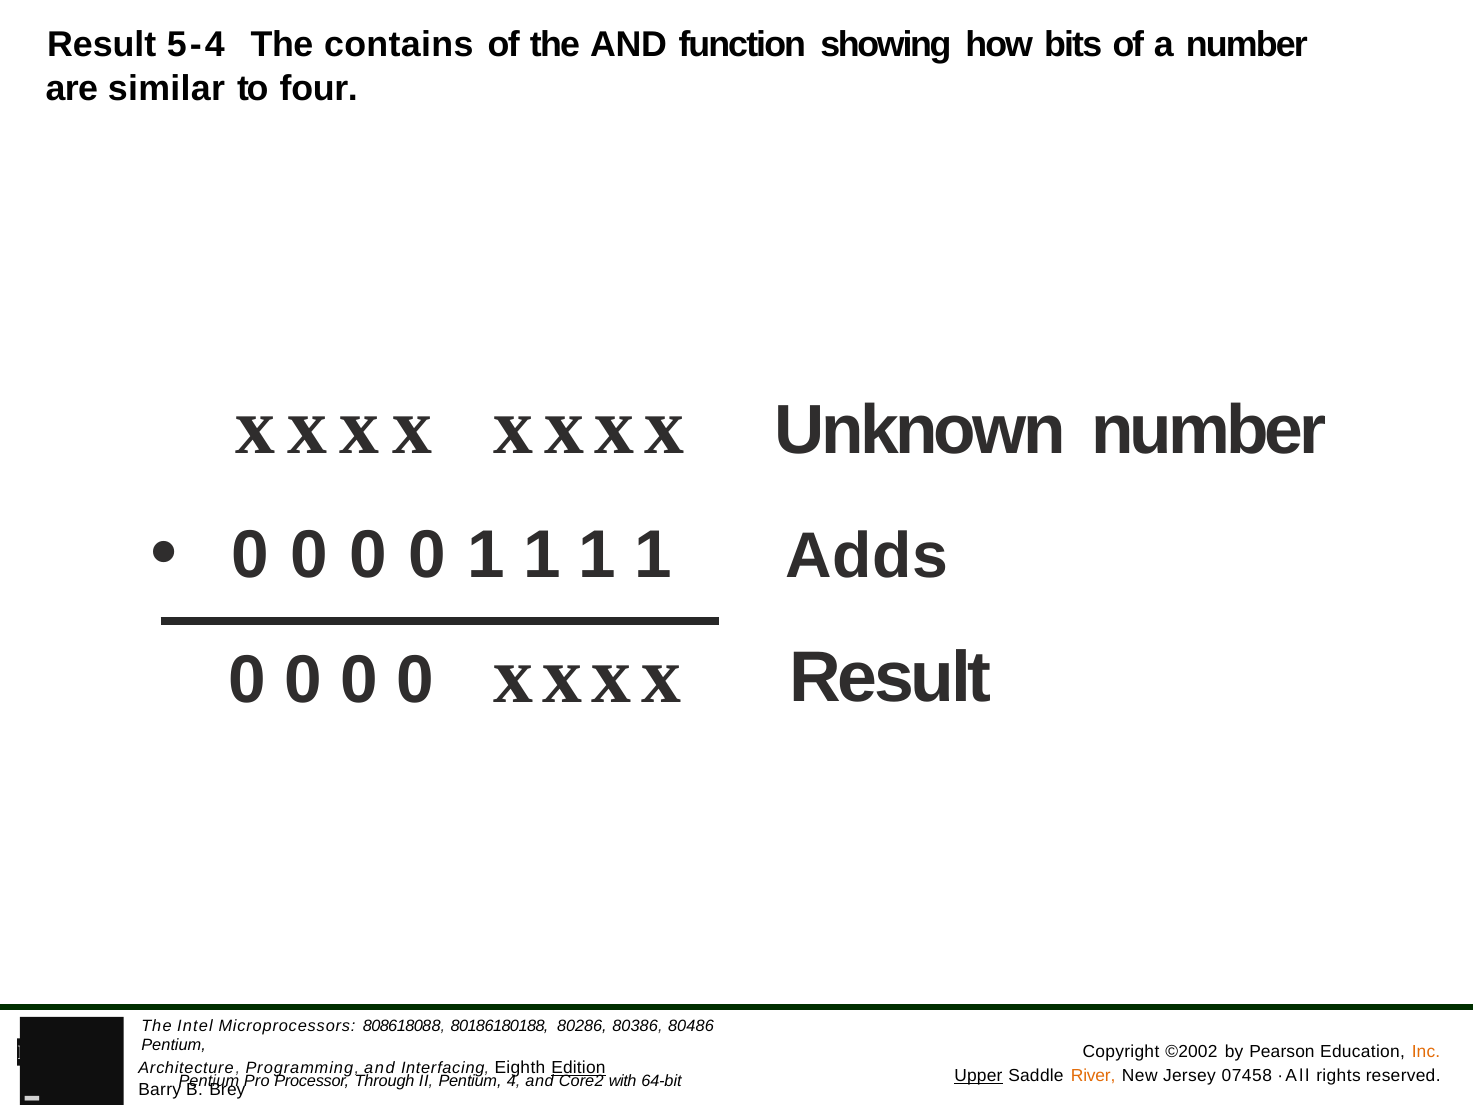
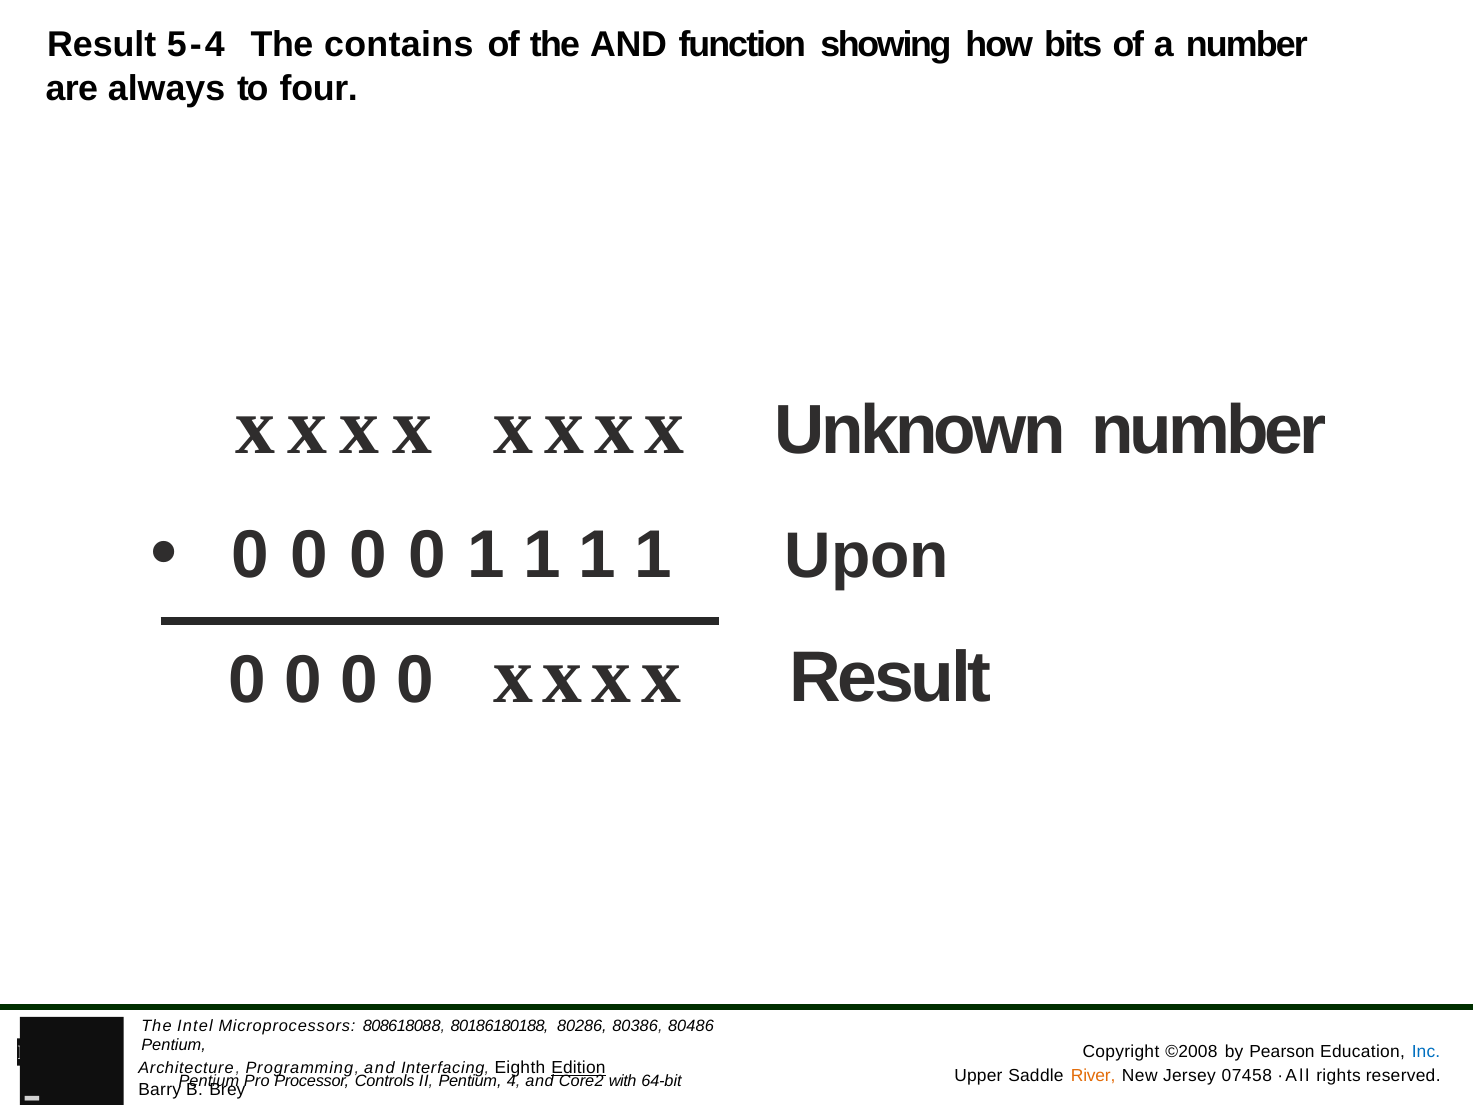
similar: similar -> always (167, 89)
Adds: Adds -> Upon (867, 556)
©2002: ©2002 -> ©2008 (1191, 1052)
Inc colour: orange -> blue (1426, 1052)
Through: Through -> Controls (385, 1081)
Upper underline: present -> none (978, 1075)
